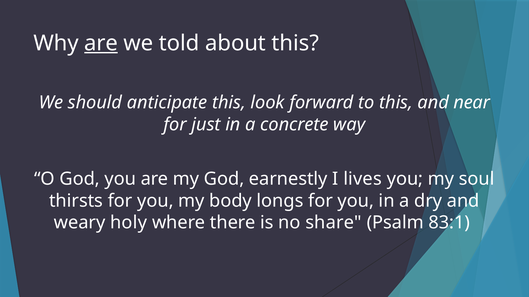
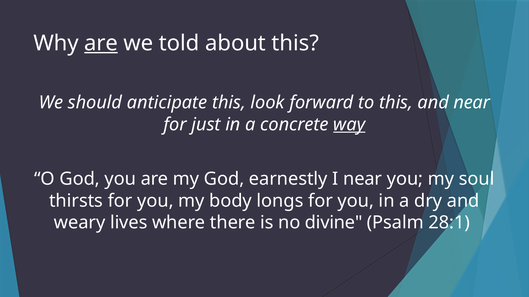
way underline: none -> present (349, 125)
I lives: lives -> near (363, 179)
holy: holy -> lives (129, 223)
share: share -> divine (334, 223)
83:1: 83:1 -> 28:1 (449, 223)
